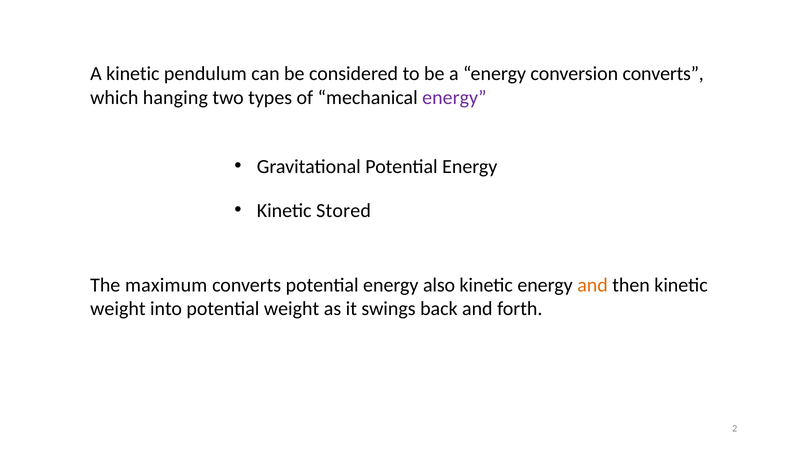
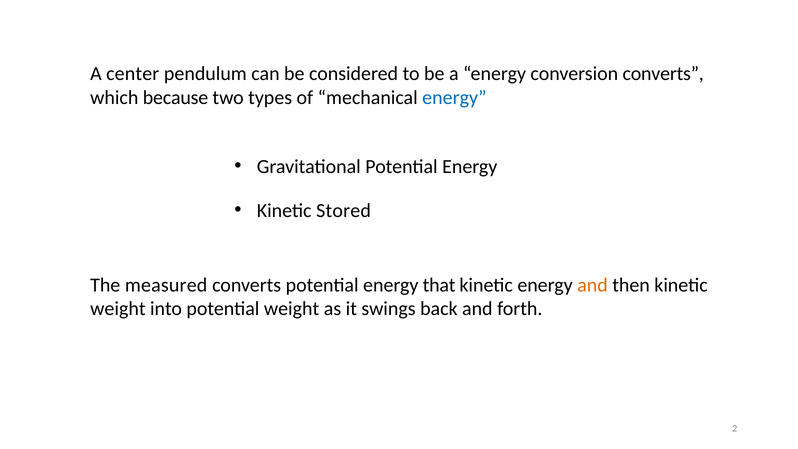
A kinetic: kinetic -> center (133, 74)
hanging: hanging -> because (176, 98)
energy colour: purple -> blue (454, 98)
maximum: maximum -> measured (166, 285)
also: also -> that (439, 285)
